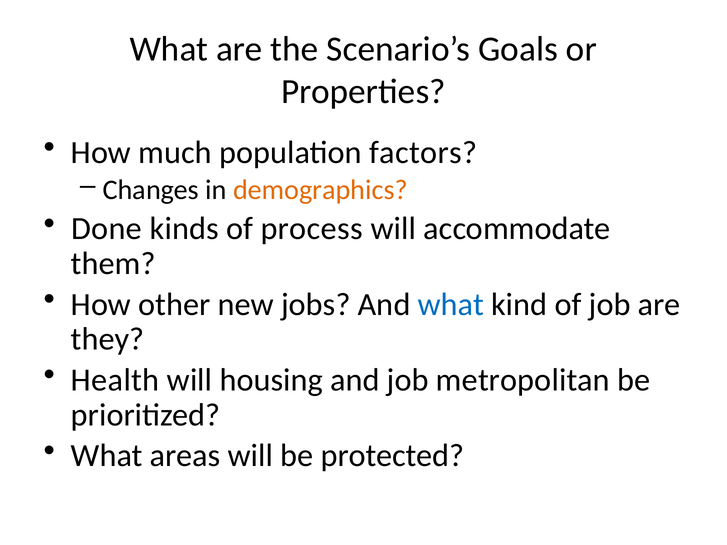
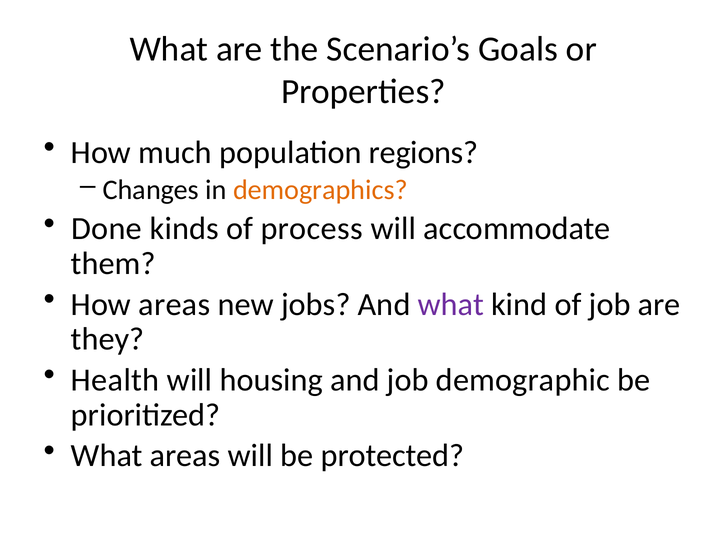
factors: factors -> regions (424, 153)
How other: other -> areas (174, 305)
what colour: blue -> purple (451, 305)
metropolitan: metropolitan -> demographic (523, 380)
